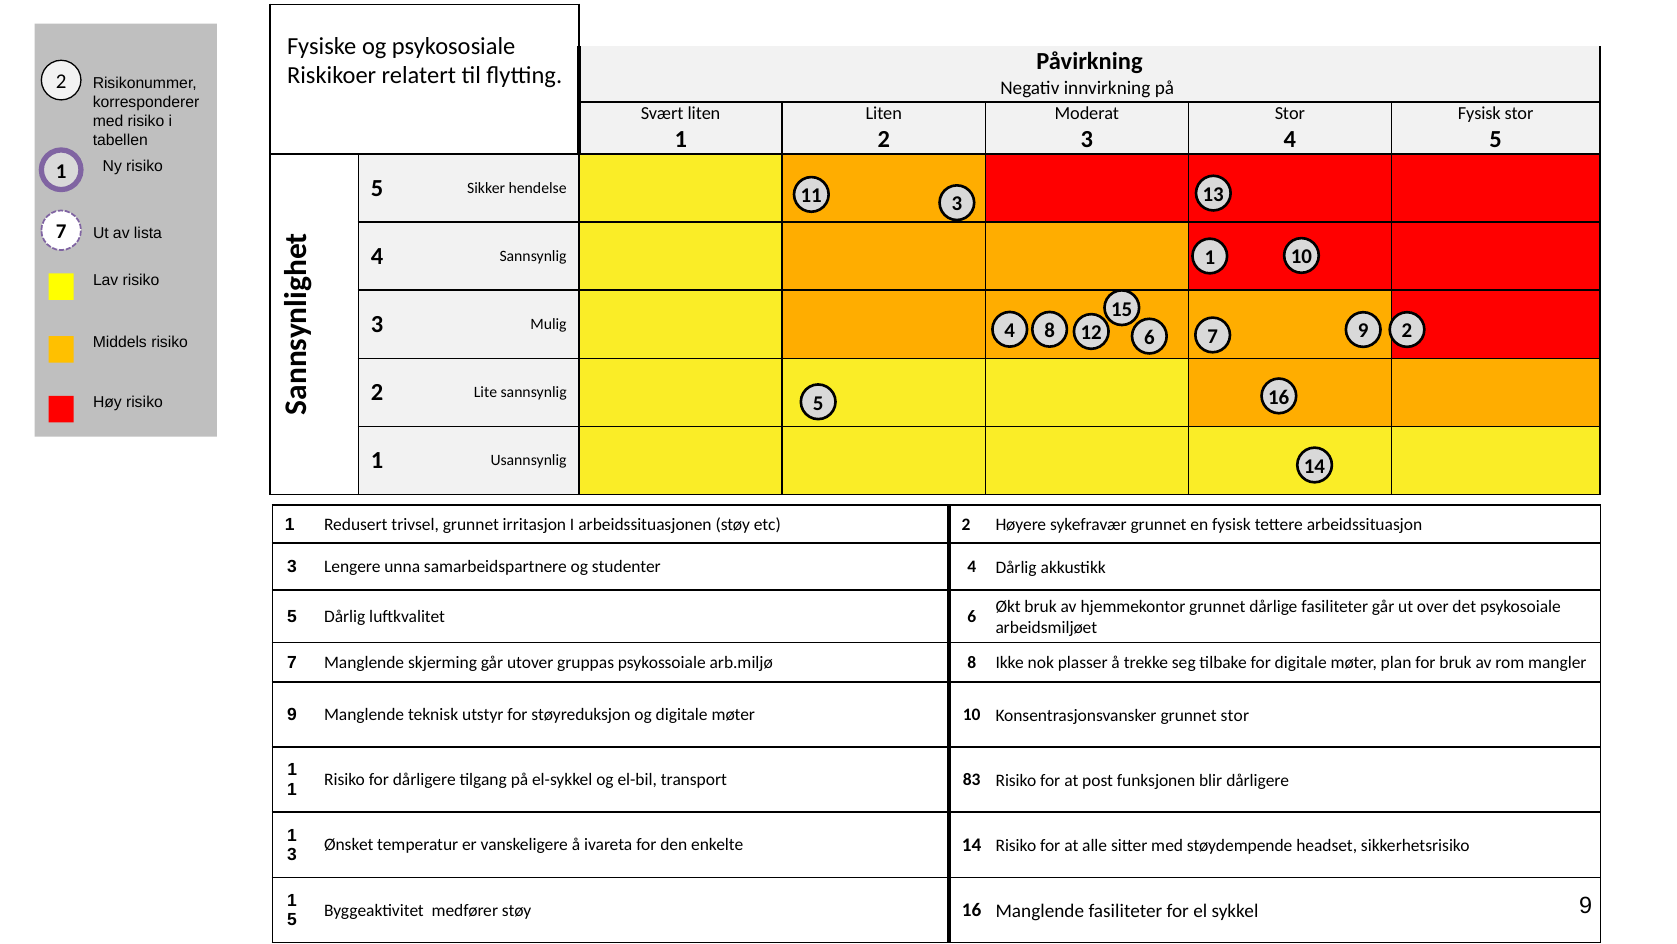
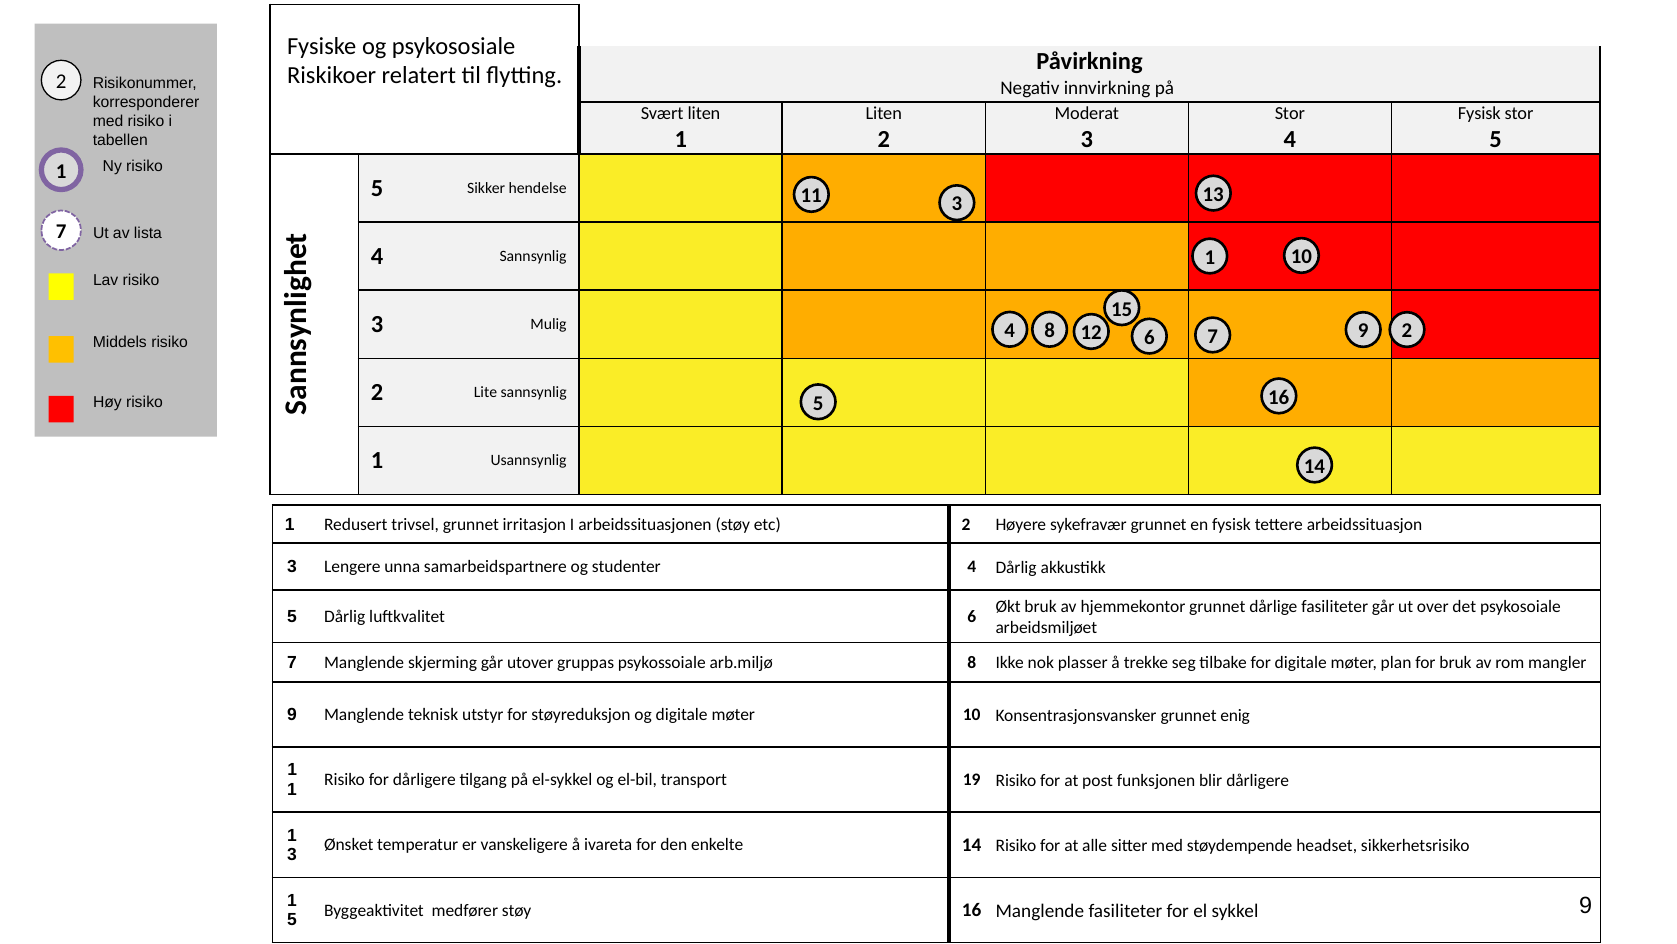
grunnet stor: stor -> enig (1235, 715)
83: 83 -> 19 (972, 779)
